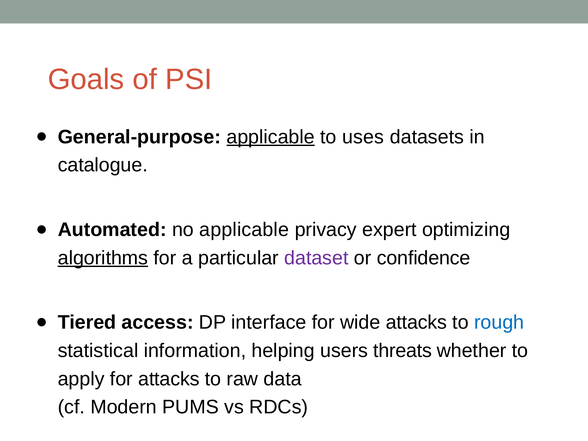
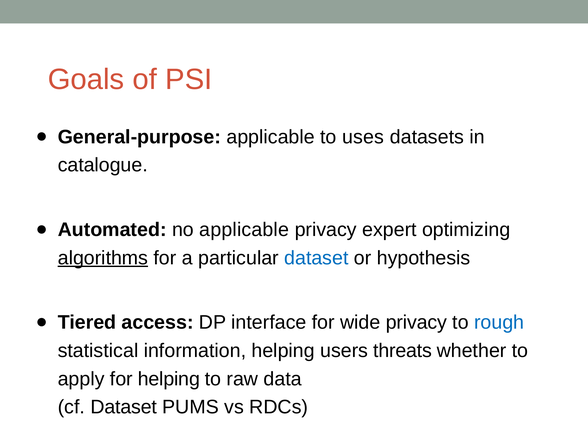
applicable underline: present -> none (271, 137)
dataset colour: purple -> blue (316, 258)
confidence: confidence -> hypothesis (424, 258)
wide attacks: attacks -> privacy (416, 323)
for attacks: attacks -> helping (169, 379)
cf Modern: Modern -> Dataset (124, 407)
